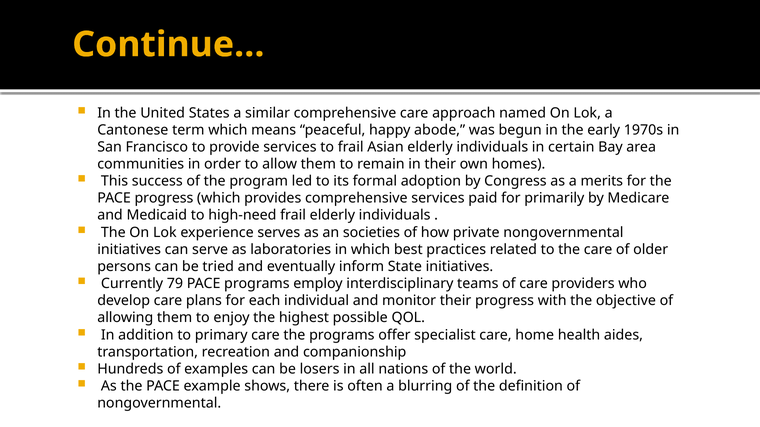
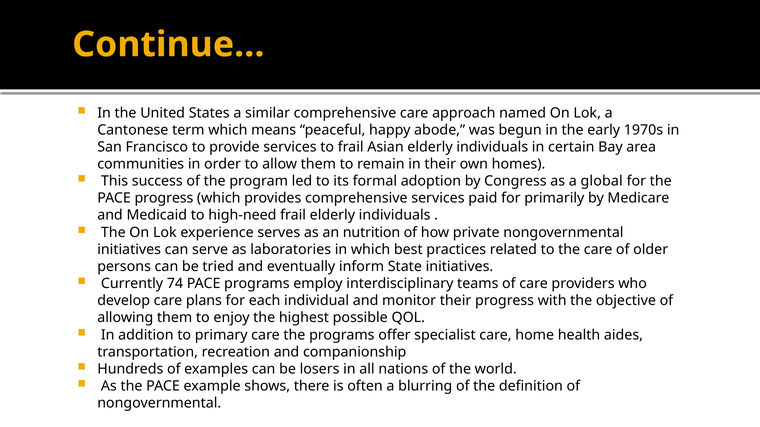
merits: merits -> global (602, 181)
societies: societies -> nutrition (372, 233)
79: 79 -> 74 (175, 284)
